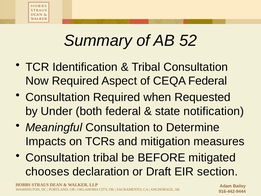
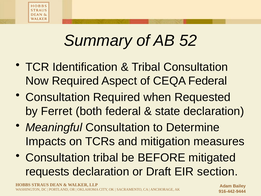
Under: Under -> Ferret (57, 111)
state notification: notification -> declaration (214, 111)
chooses: chooses -> requests (47, 171)
